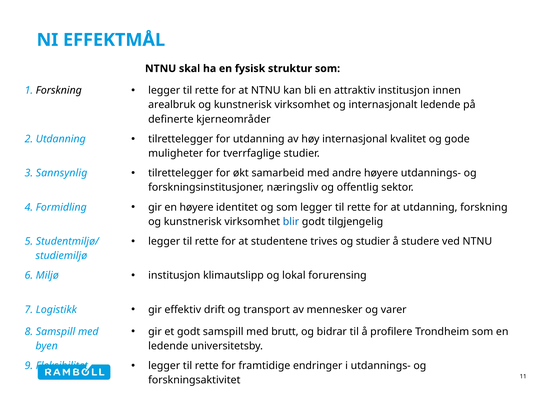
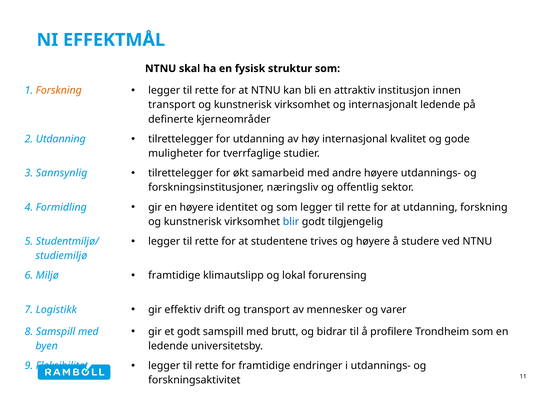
Forskning colour: black -> orange (59, 91)
arealbruk: arealbruk -> transport (172, 105)
og studier: studier -> høyere (373, 242)
institusjon: institusjon -> framtidige (174, 276)
